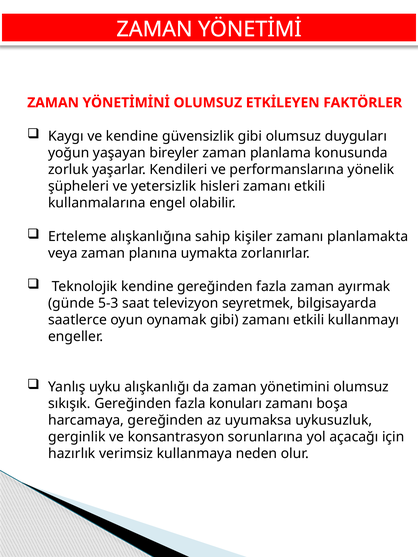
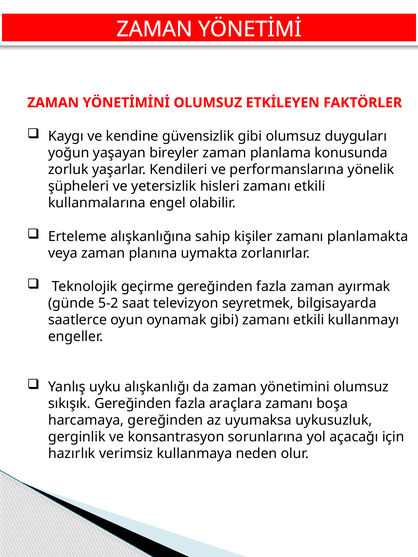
Teknolojik kendine: kendine -> geçirme (147, 287)
5-3: 5-3 -> 5-2 (108, 303)
konuları: konuları -> araçlara (236, 404)
